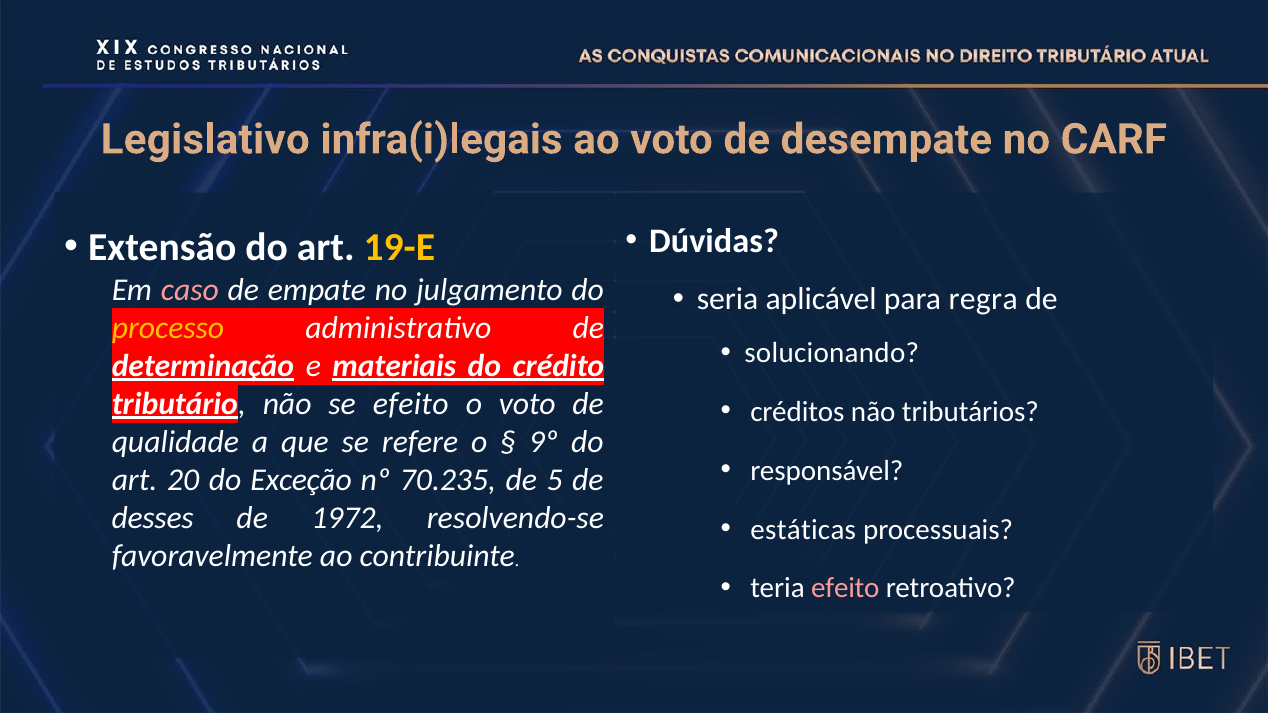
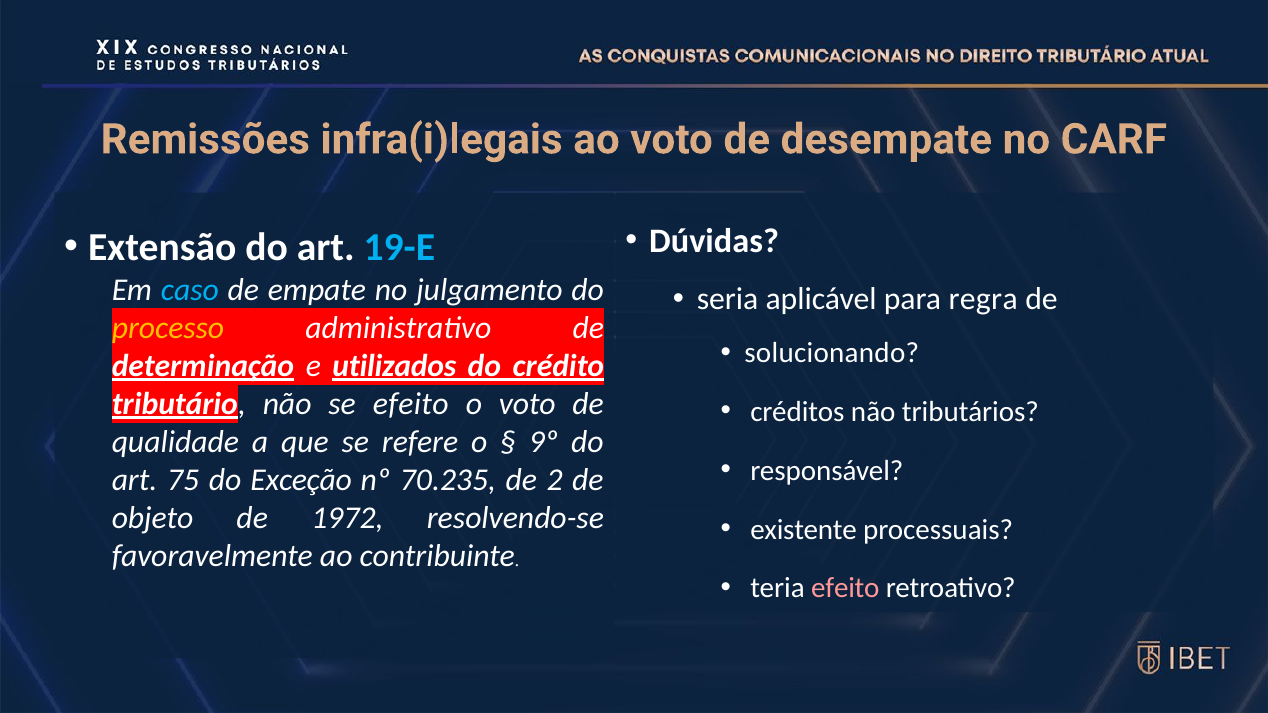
Legislativo: Legislativo -> Remissões (205, 139)
19-E colour: yellow -> light blue (399, 248)
caso colour: pink -> light blue (190, 290)
materiais: materiais -> utilizados (394, 366)
20: 20 -> 75 (183, 480)
5: 5 -> 2 (555, 480)
desses: desses -> objeto (153, 518)
estáticas: estáticas -> existente (804, 530)
